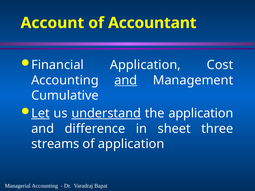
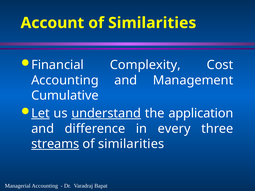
Accountant: Accountant -> Similarities (152, 23)
Financial Application: Application -> Complexity (145, 65)
and underline: present -> none (126, 80)
sheet: sheet -> every (174, 129)
streams underline: none -> present (55, 144)
application: application -> similarities (131, 144)
